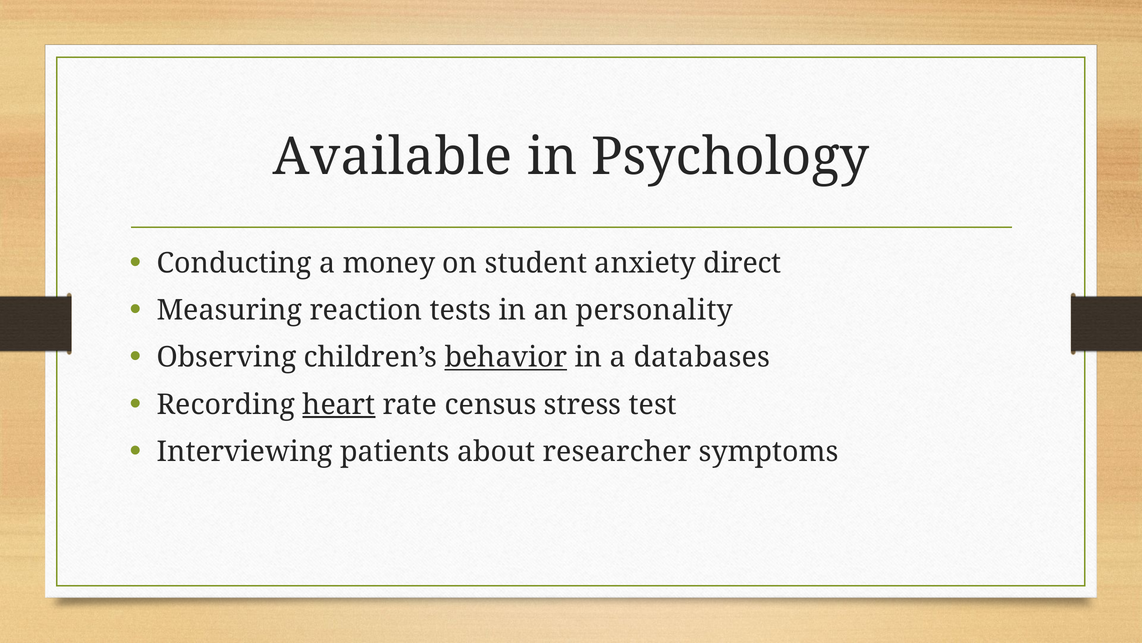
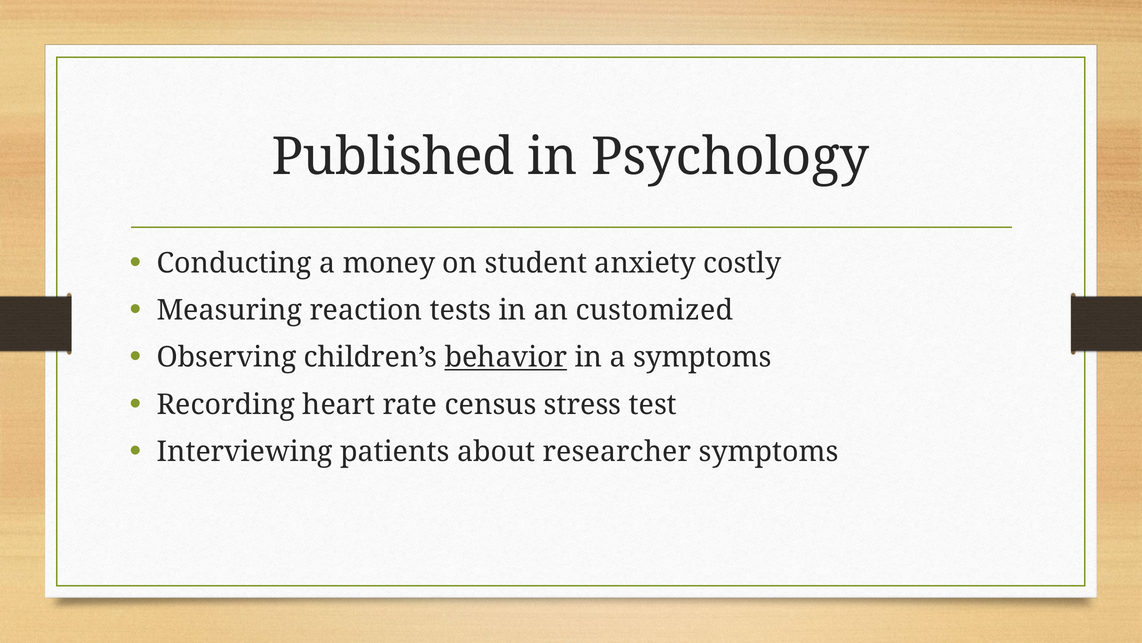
Available: Available -> Published (393, 157)
direct: direct -> costly (742, 263)
personality: personality -> customized (654, 310)
a databases: databases -> symptoms (702, 357)
heart underline: present -> none (339, 404)
